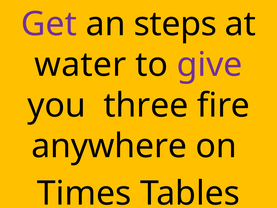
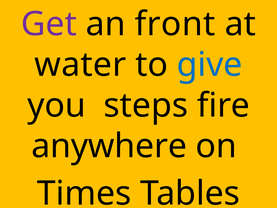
steps: steps -> front (175, 24)
give colour: purple -> blue (210, 65)
three: three -> steps (146, 105)
